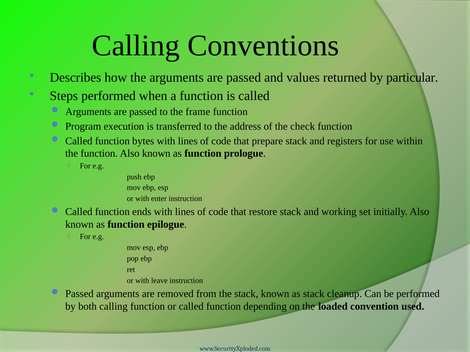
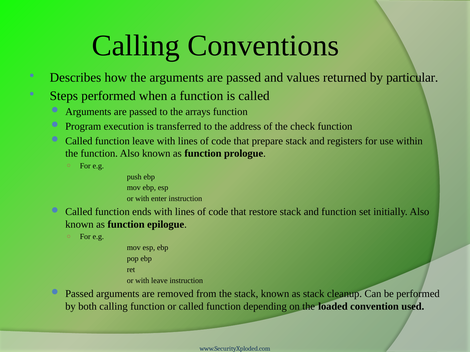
frame: frame -> arrays (198, 112)
function bytes: bytes -> leave (143, 141)
and working: working -> function (339, 212)
